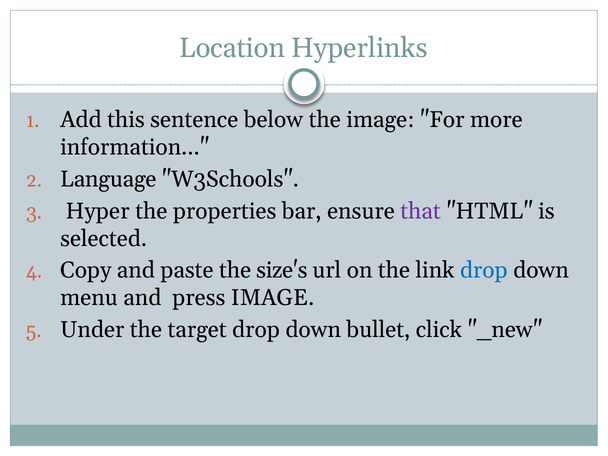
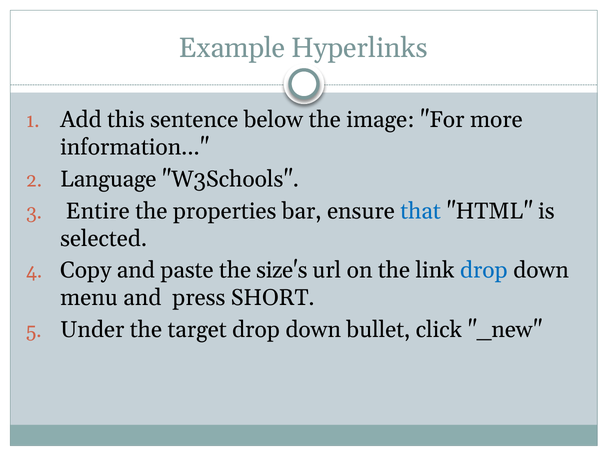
Location: Location -> Example (232, 48)
Hyper: Hyper -> Entire (98, 211)
that colour: purple -> blue (421, 211)
press IMAGE: IMAGE -> SHORT (273, 298)
